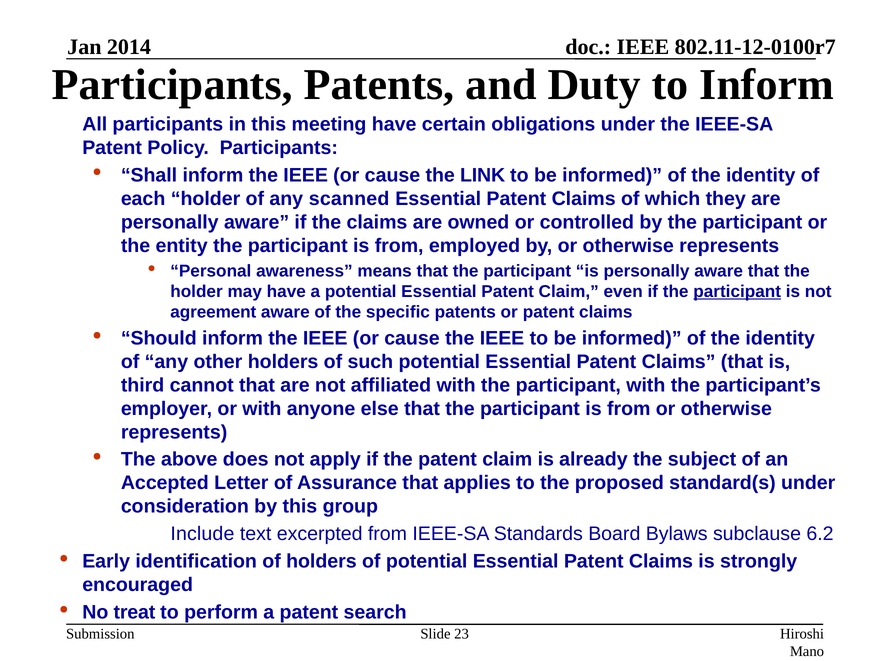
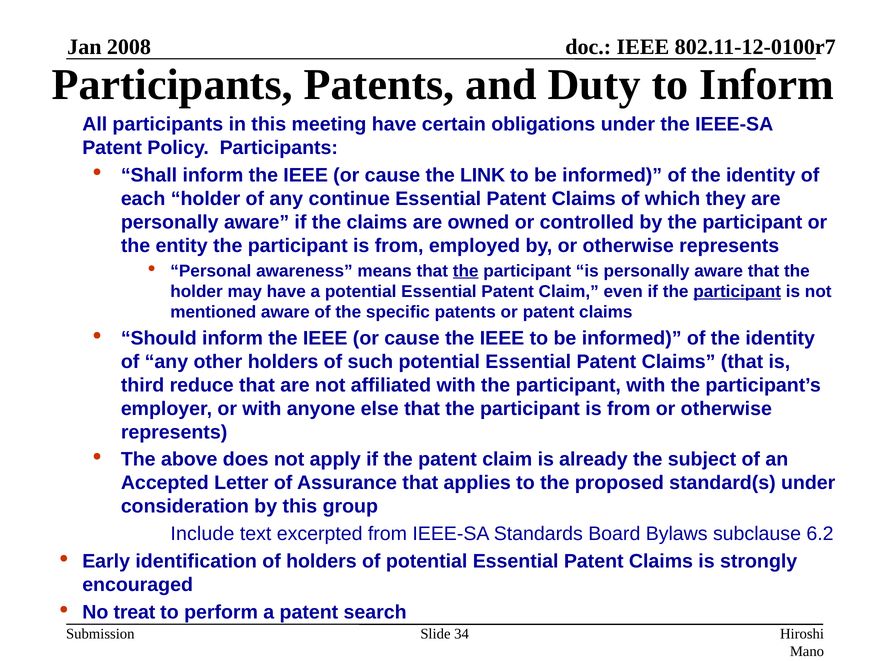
2014: 2014 -> 2008 (129, 47)
scanned: scanned -> continue (349, 199)
the underline: none -> present (466, 271)
agreement: agreement -> mentioned (213, 312)
cannot: cannot -> reduce (202, 385)
23: 23 -> 34 (462, 634)
